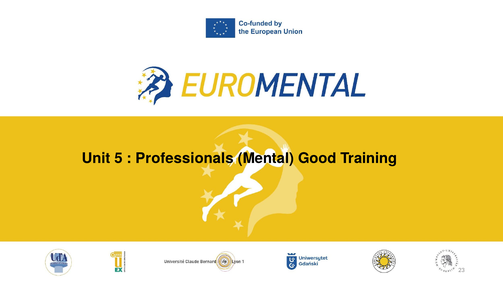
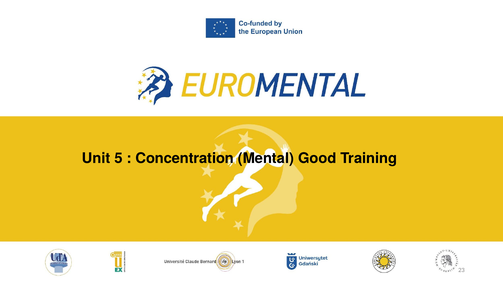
Professionals: Professionals -> Concentration (185, 158)
